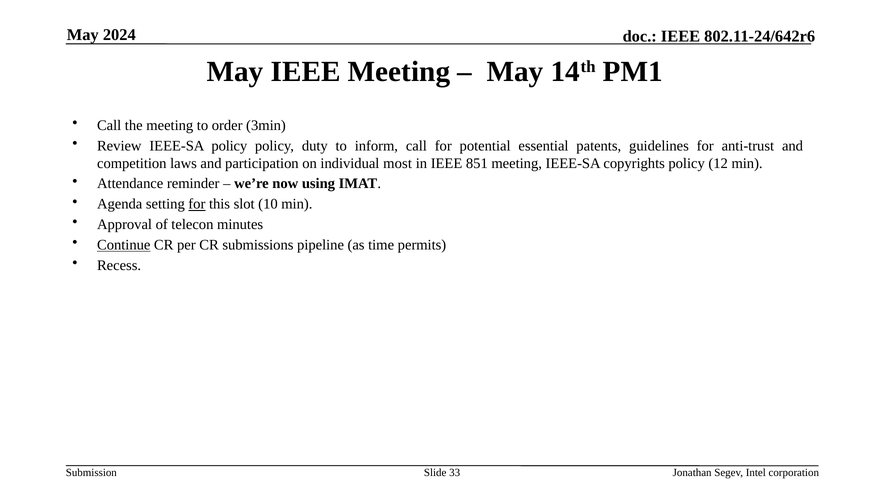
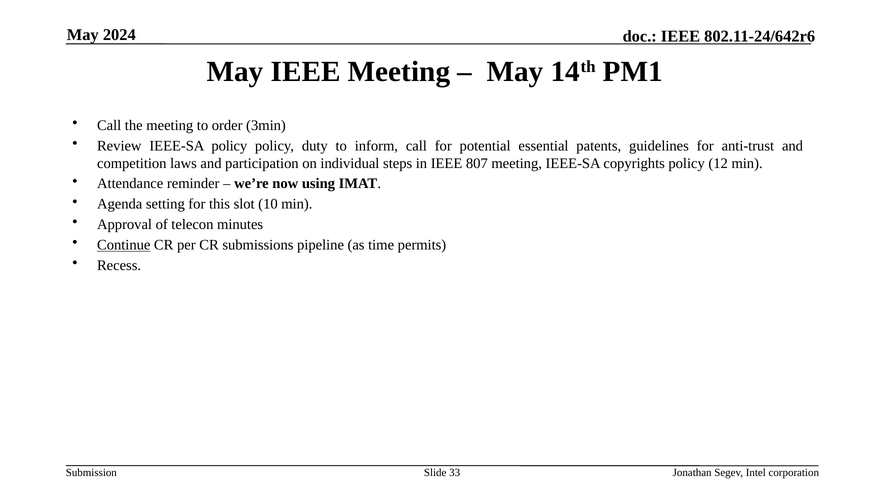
most: most -> steps (398, 163)
851: 851 -> 807 (477, 163)
for underline: present -> none (197, 204)
